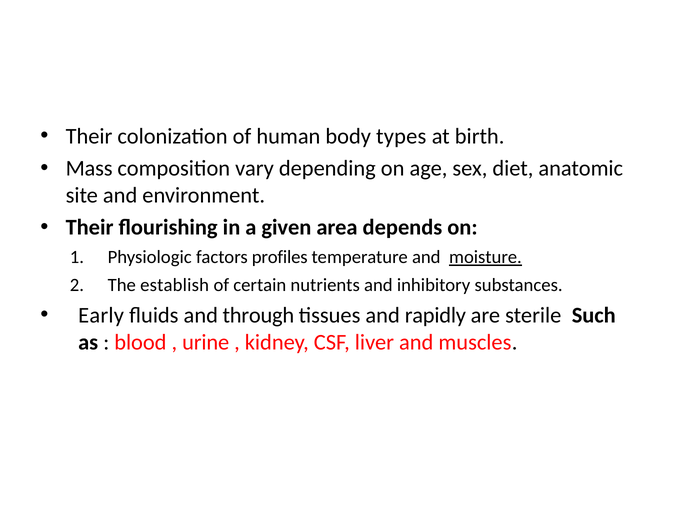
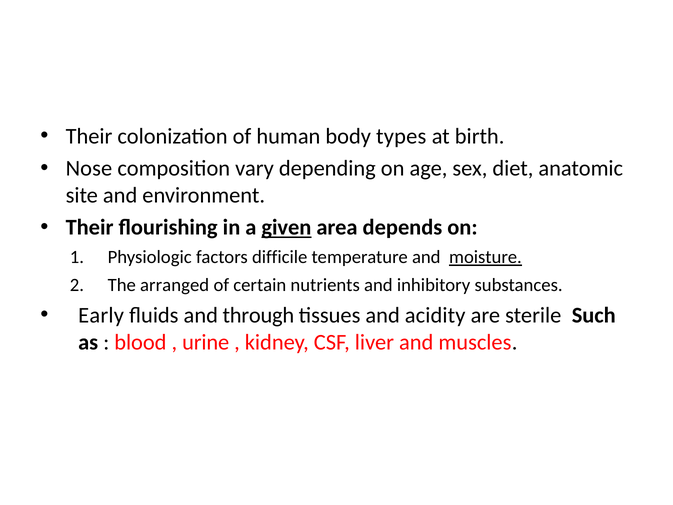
Mass: Mass -> Nose (89, 168)
given underline: none -> present (286, 227)
profiles: profiles -> difficile (280, 257)
establish: establish -> arranged (175, 285)
rapidly: rapidly -> acidity (435, 315)
